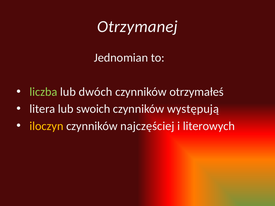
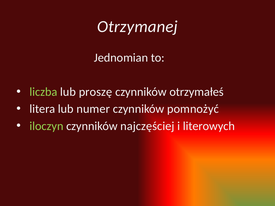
dwóch: dwóch -> proszę (96, 92)
swoich: swoich -> numer (93, 109)
występują: występują -> pomnożyć (193, 109)
iloczyn colour: yellow -> light green (47, 126)
